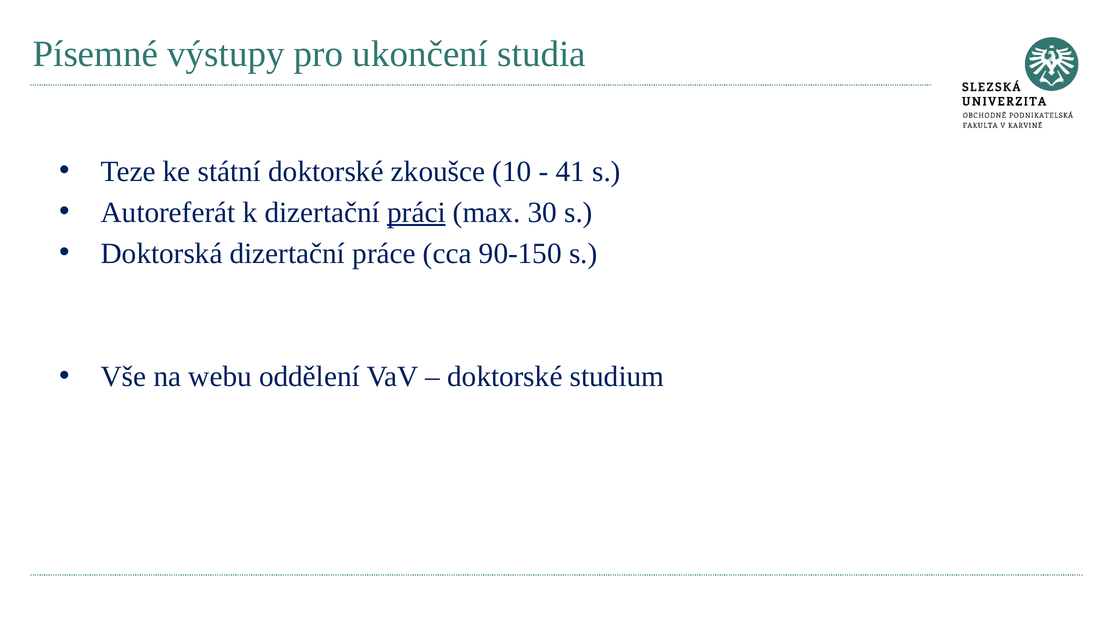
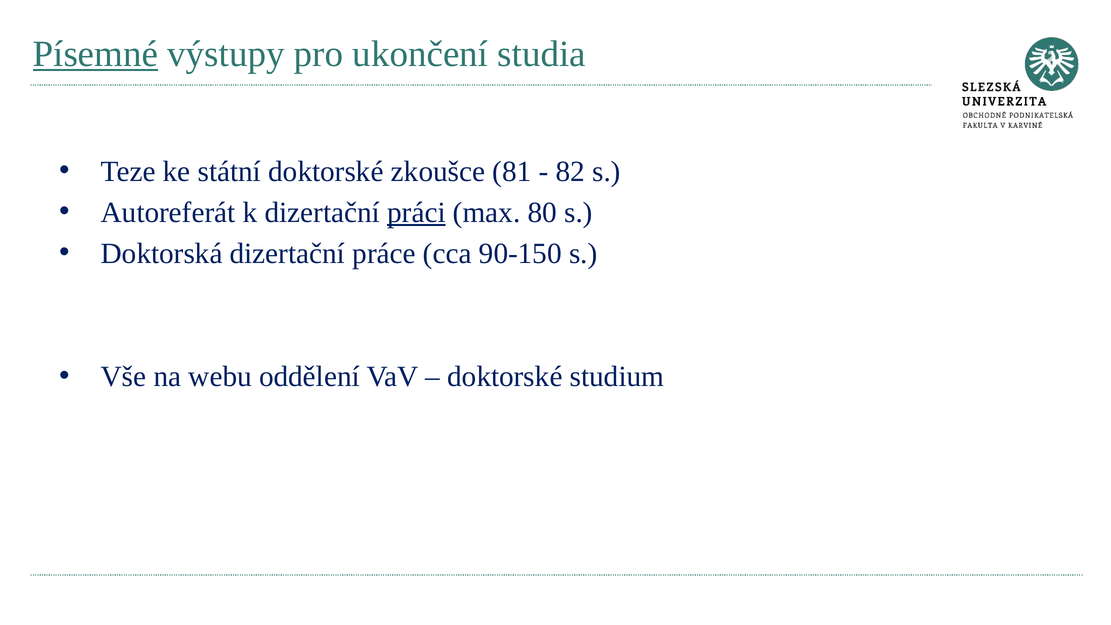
Písemné underline: none -> present (95, 54)
10: 10 -> 81 (512, 171)
41: 41 -> 82 (570, 171)
30: 30 -> 80 (542, 212)
